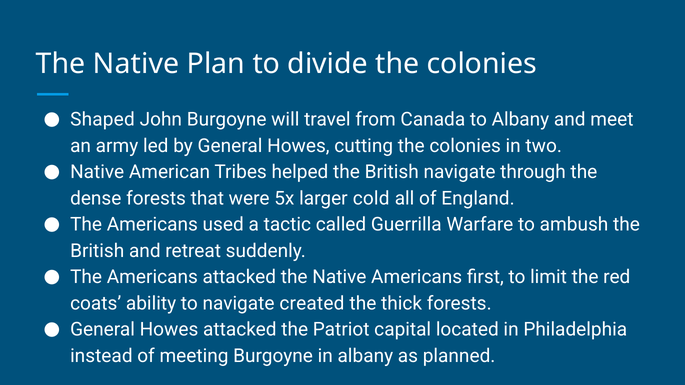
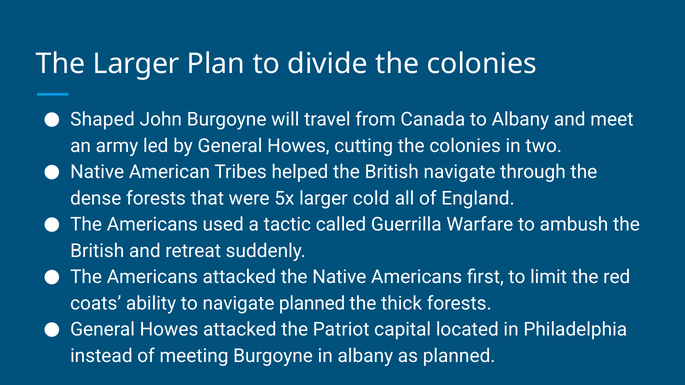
Native: Native -> Larger (136, 64)
navigate created: created -> planned (312, 304)
